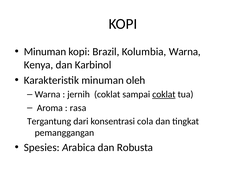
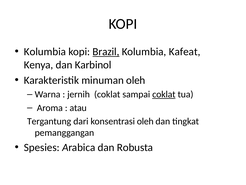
Minuman: Minuman -> Kolumbia (45, 52)
Brazil underline: none -> present (106, 52)
Kolumbia Warna: Warna -> Kafeat (185, 52)
rasa: rasa -> atau (78, 108)
konsentrasi cola: cola -> oleh (145, 121)
